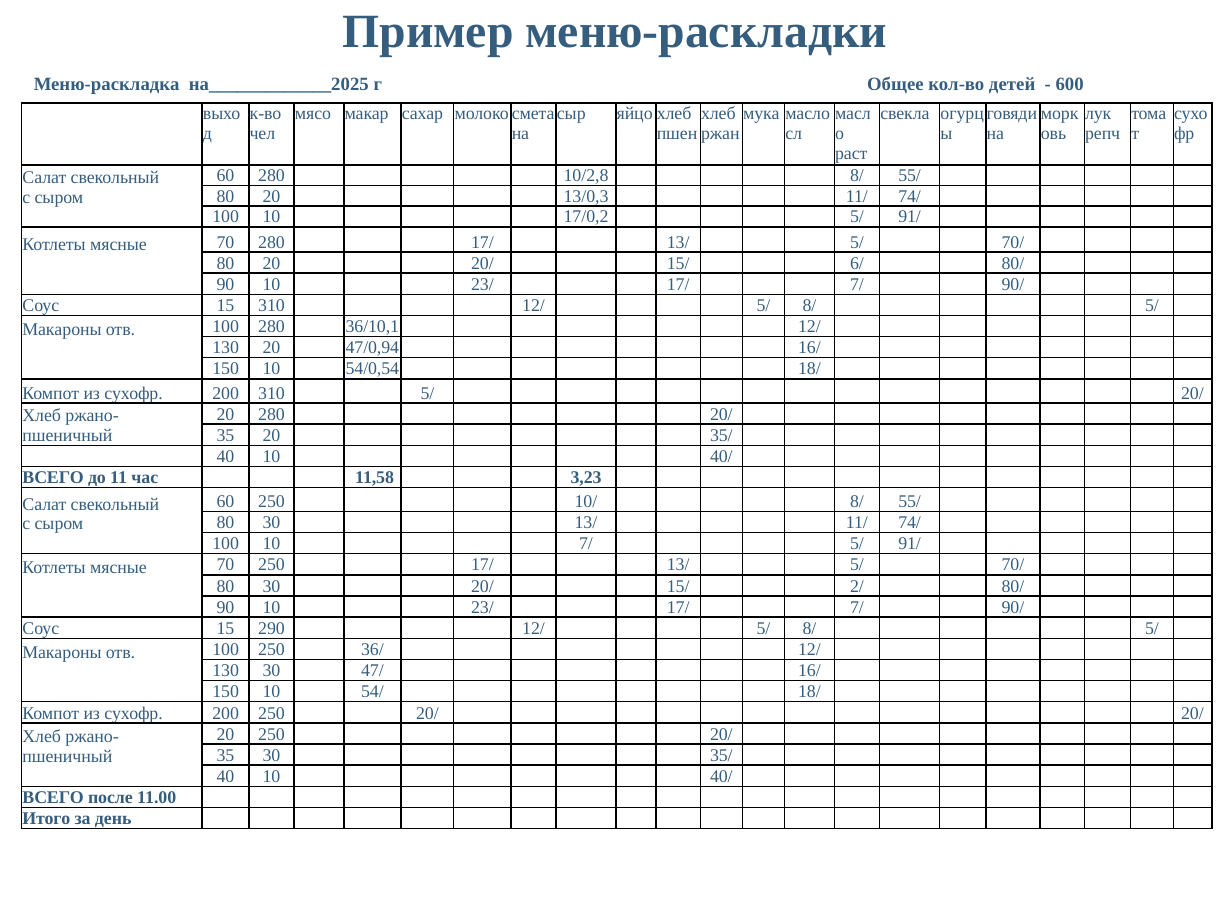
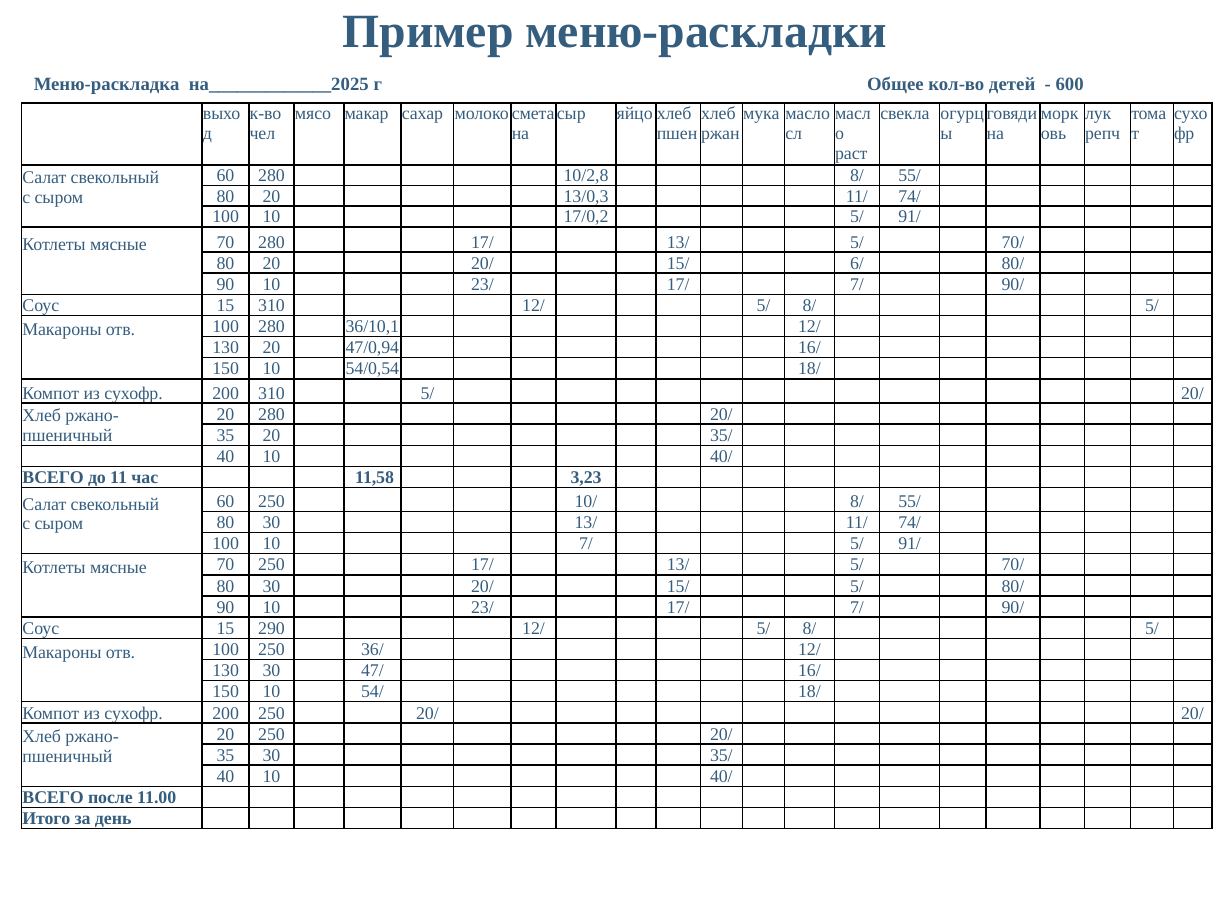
15/ 2/: 2/ -> 5/ (857, 586)
